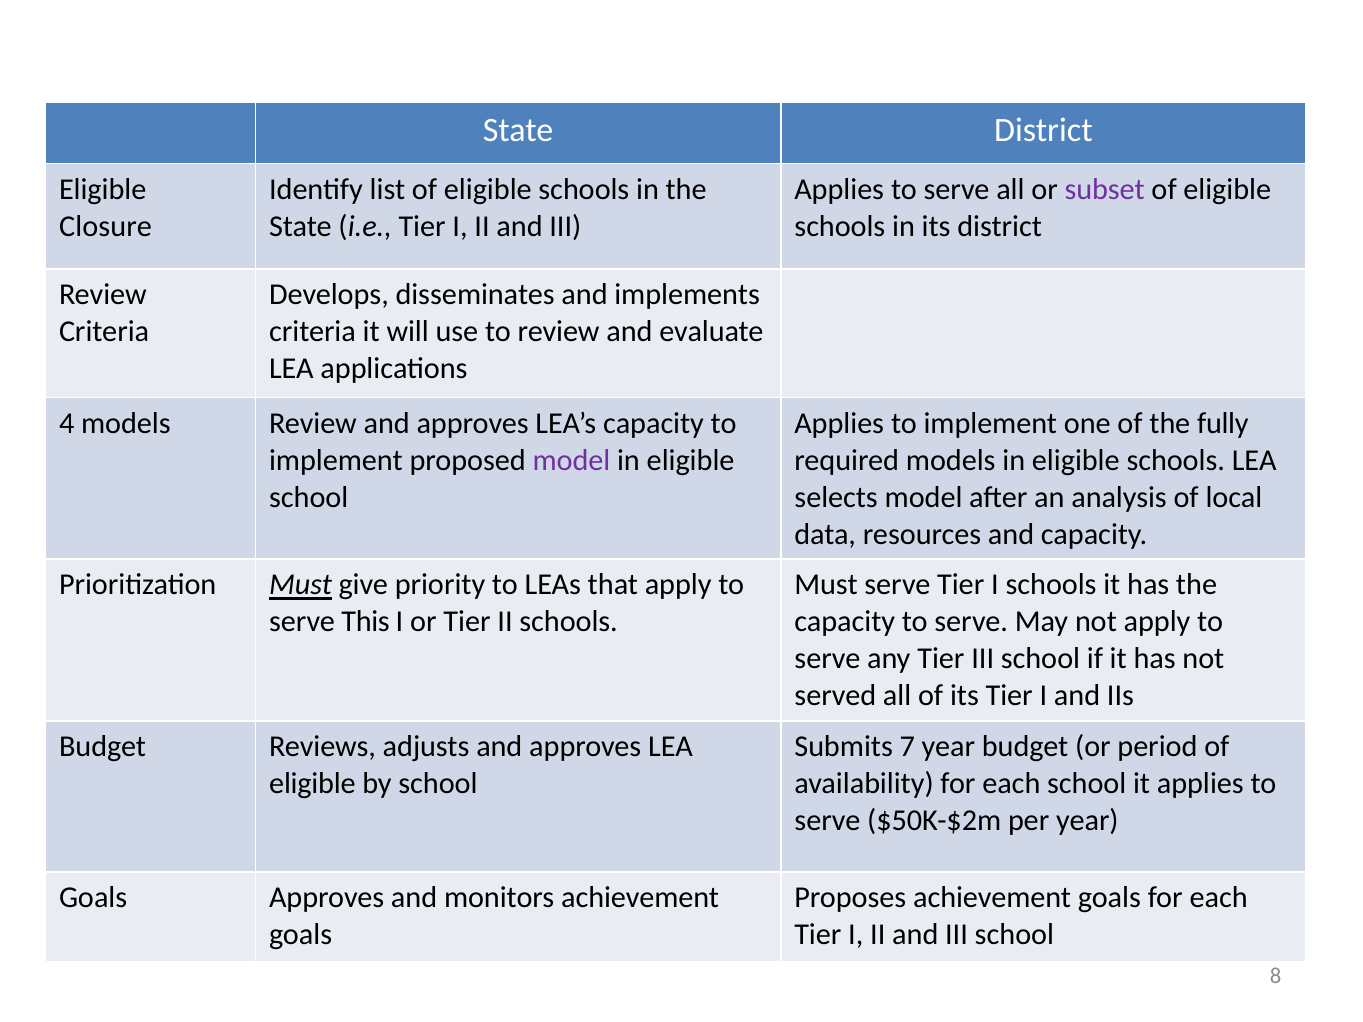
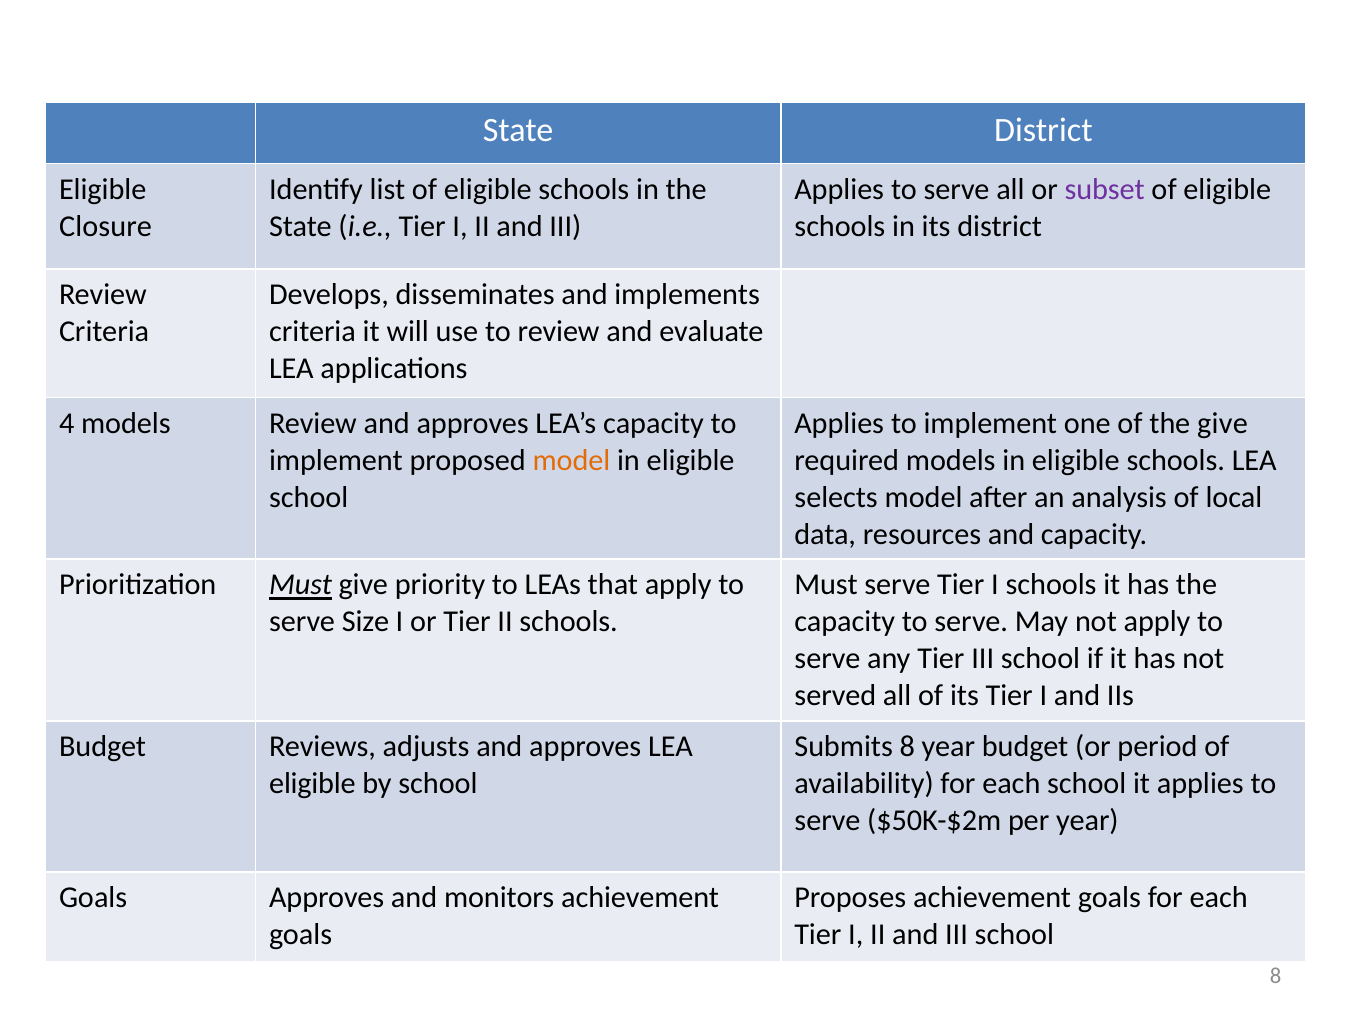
the fully: fully -> give (1223, 423)
model colour: purple -> orange (571, 460)
This: This -> Size (365, 622)
Submits 7: 7 -> 8 (907, 747)
